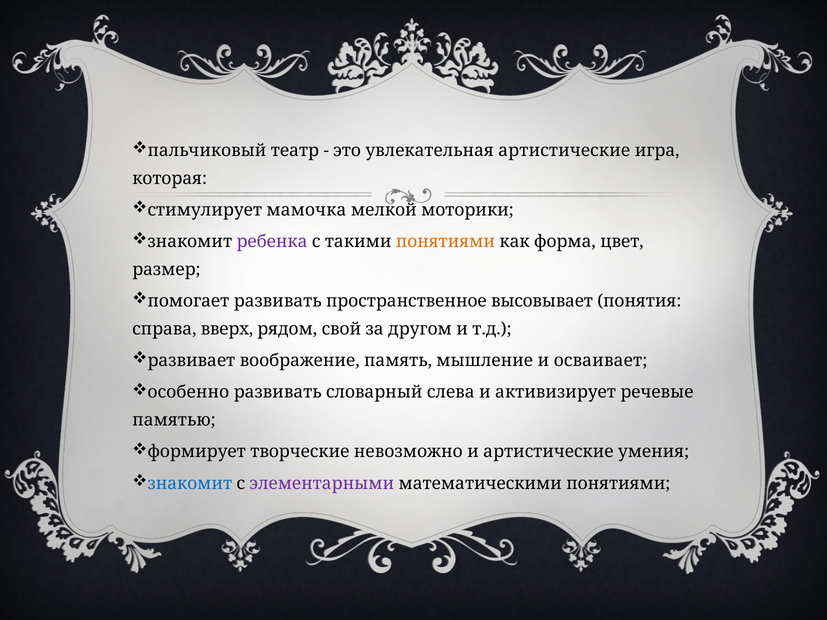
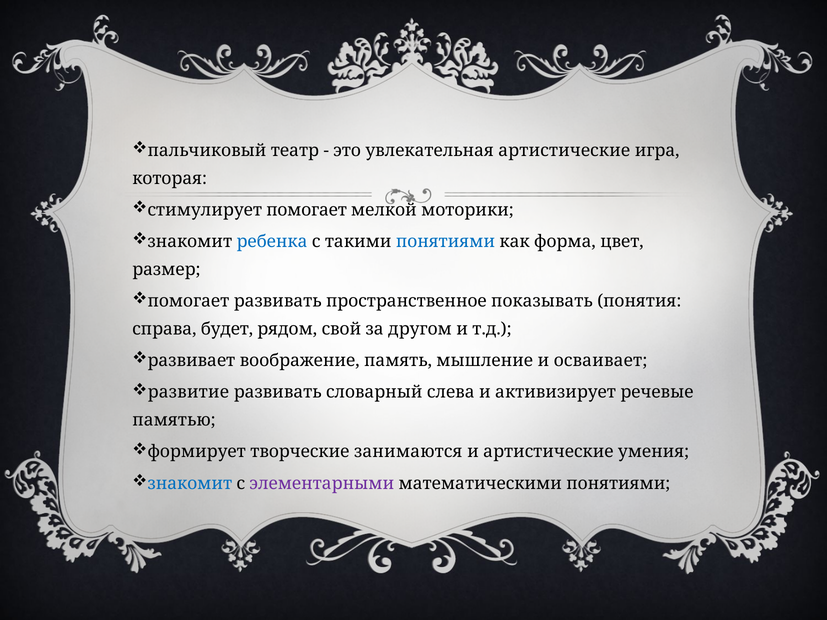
стимулирует мамочка: мамочка -> помогает (307, 210)
ребенка colour: purple -> blue (272, 242)
понятиями colour: orange -> blue (445, 242)
высовывает: высовывает -> показывать (542, 301)
вверх: вверх -> будет (227, 329)
особенно: особенно -> развитие (188, 392)
невозможно: невозможно -> занимаются (408, 452)
